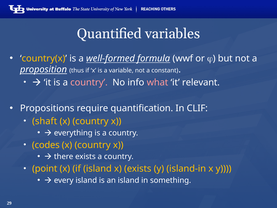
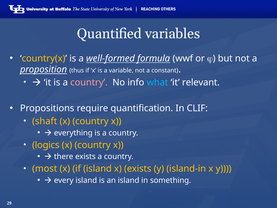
what colour: pink -> light blue (157, 82)
codes: codes -> logics (46, 145)
point: point -> most (45, 169)
